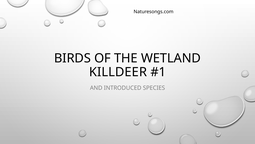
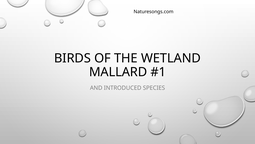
KILLDEER: KILLDEER -> MALLARD (118, 72)
